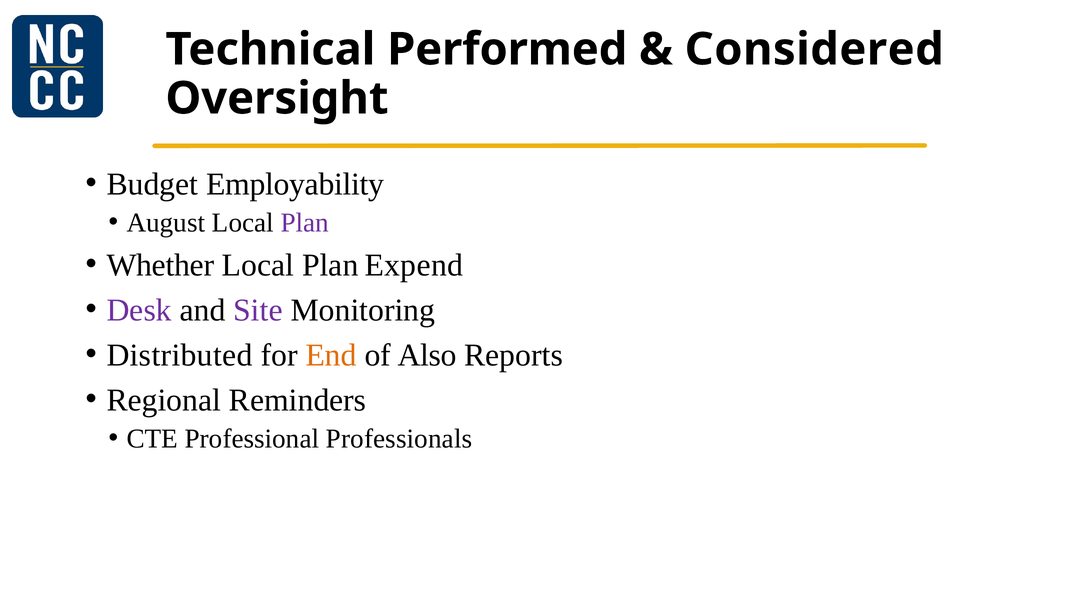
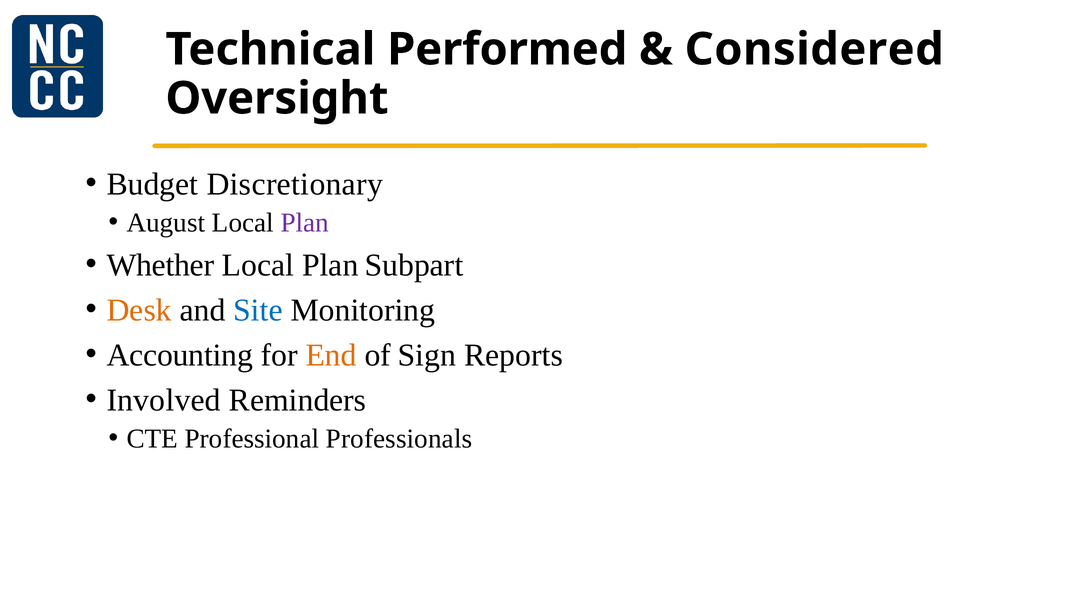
Employability: Employability -> Discretionary (295, 184)
Expend: Expend -> Subpart (414, 265)
Desk colour: purple -> orange (139, 310)
Site colour: purple -> blue (258, 310)
Distributed: Distributed -> Accounting (180, 355)
Also: Also -> Sign (427, 355)
Regional: Regional -> Involved (164, 400)
